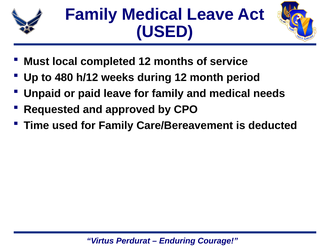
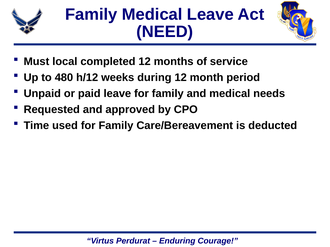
USED: USED -> NEED (165, 32)
